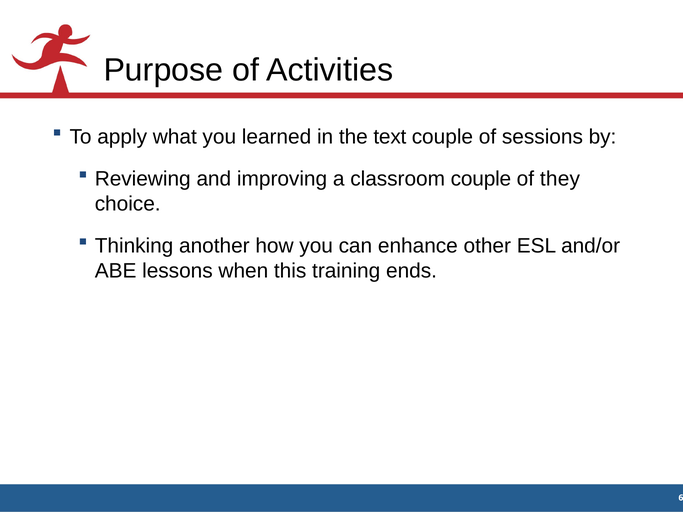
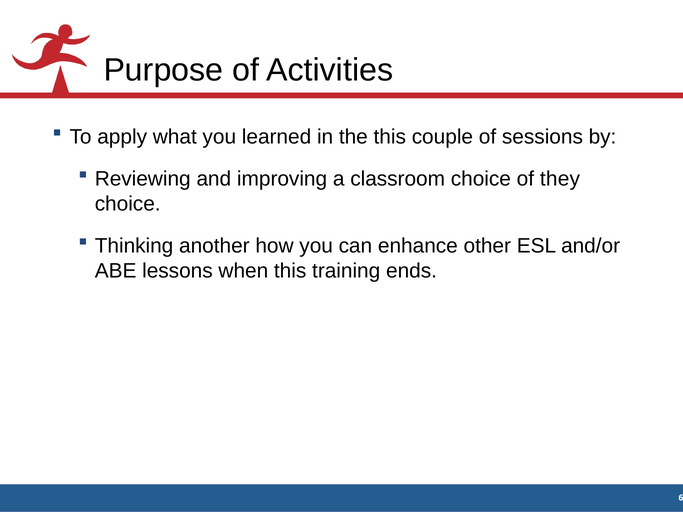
the text: text -> this (390, 137)
classroom couple: couple -> choice (481, 179)
